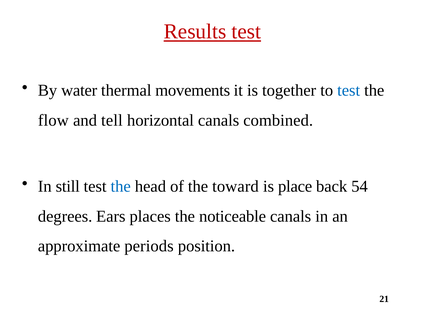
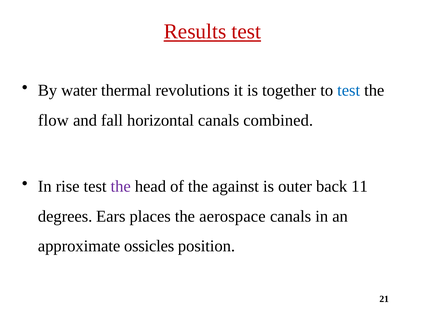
movements: movements -> revolutions (193, 90)
tell: tell -> fall (112, 120)
still: still -> rise (68, 186)
the colour: blue -> purple (121, 186)
toward: toward -> against (236, 186)
place: place -> outer (295, 186)
54: 54 -> 11 (360, 186)
noticeable: noticeable -> aerospace (232, 216)
periods: periods -> ossicles (149, 246)
